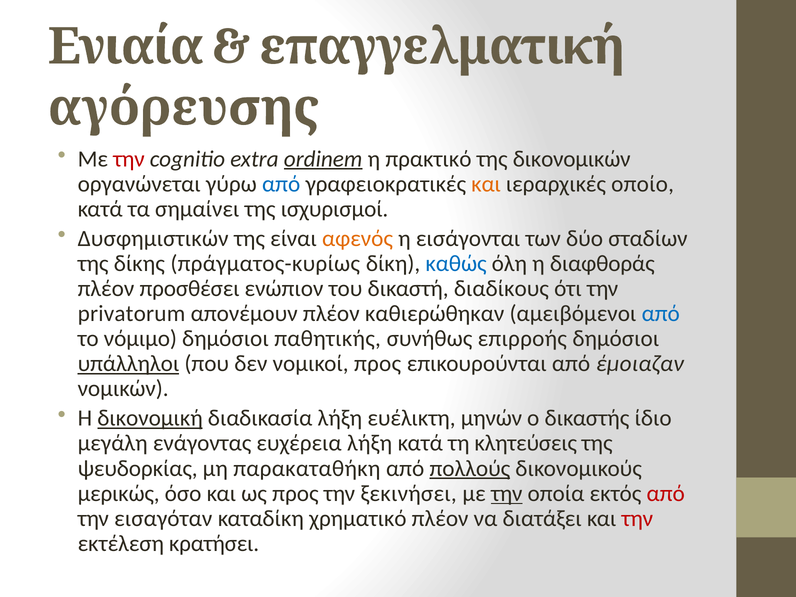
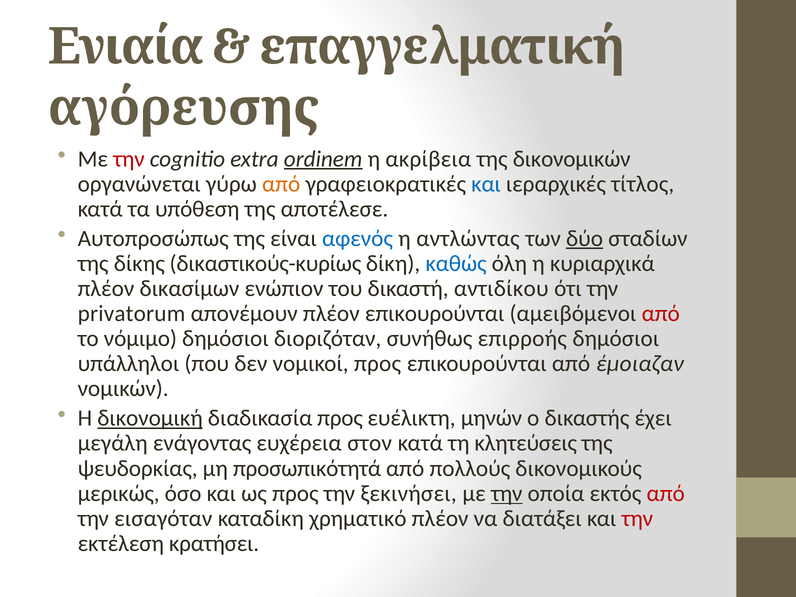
πρακτικό: πρακτικό -> ακρίβεια (428, 159)
από colour: blue -> orange (281, 184)
και colour: orange -> blue (486, 184)
οποίο: οποίο -> τίτλος (643, 184)
σημαίνει: σημαίνει -> υπόθεση (197, 209)
ισχυρισμοί: ισχυρισμοί -> αποτέλεσε (334, 209)
Δυσφημιστικών: Δυσφημιστικών -> Αυτοπροσώπως (153, 238)
αφενός colour: orange -> blue (357, 238)
εισάγονται: εισάγονται -> αντλώντας (468, 238)
δύο underline: none -> present (585, 238)
πράγματος-κυρίως: πράγματος-κυρίως -> δικαστικούς-κυρίως (265, 263)
διαφθοράς: διαφθοράς -> κυριαρχικά (602, 263)
προσθέσει: προσθέσει -> δικασίμων (189, 289)
διαδίκους: διαδίκους -> αντιδίκου (501, 289)
πλέον καθιερώθηκαν: καθιερώθηκαν -> επικουρούνται (435, 314)
από colour: blue -> red (661, 314)
παθητικής: παθητικής -> διοριζόταν (328, 339)
υπάλληλοι underline: present -> none (128, 364)
διαδικασία λήξη: λήξη -> προς (340, 418)
ίδιο: ίδιο -> έχει (653, 418)
ευχέρεια λήξη: λήξη -> στον (370, 443)
παρακαταθήκη: παρακαταθήκη -> προσωπικότητά (307, 468)
πολλούς underline: present -> none (470, 468)
